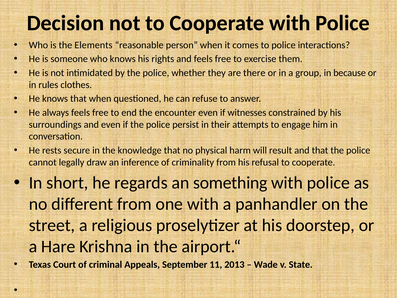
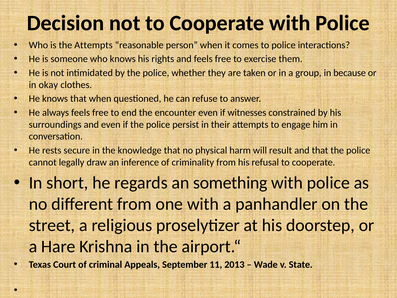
the Elements: Elements -> Attempts (93, 45)
there: there -> taken (254, 73)
rules: rules -> okay (48, 85)
